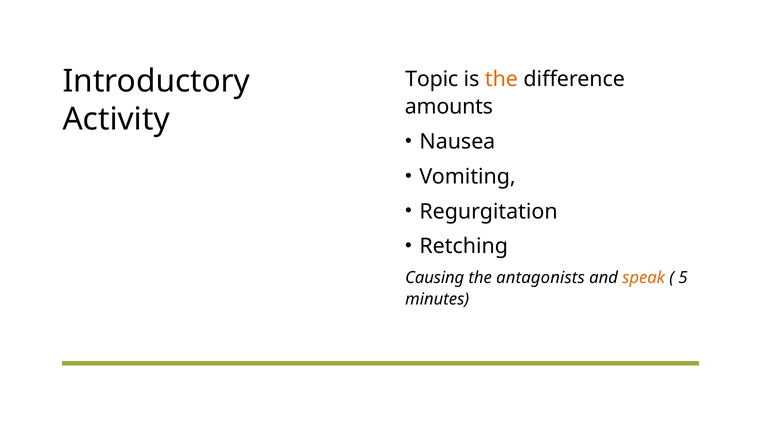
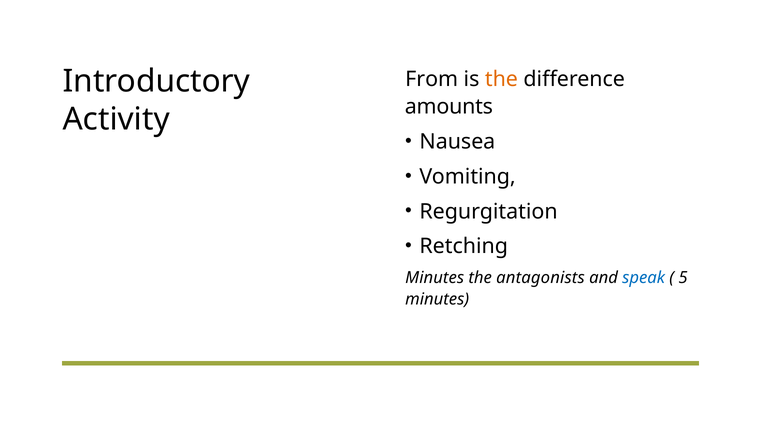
Topic: Topic -> From (432, 79)
Causing: Causing -> Minutes (435, 278)
speak colour: orange -> blue (644, 278)
